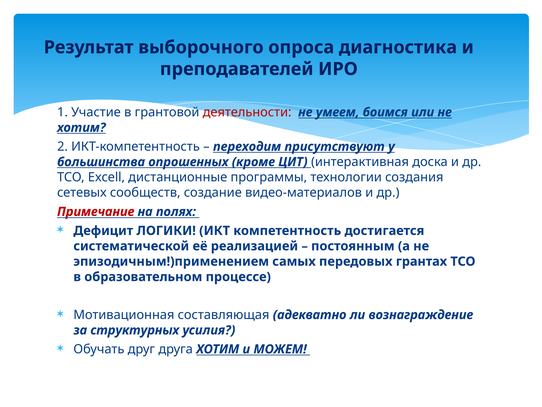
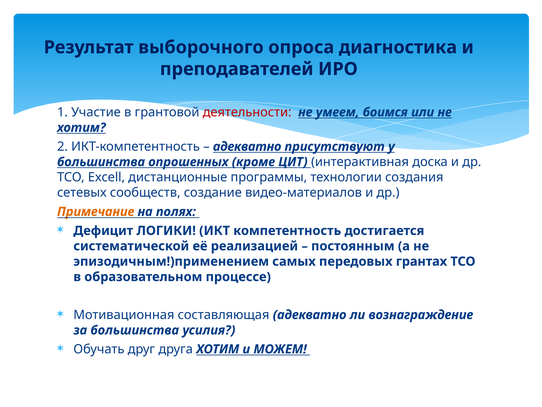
переходим: переходим -> адекватно (247, 146)
Примечание colour: red -> orange (96, 211)
за структурных: структурных -> большинства (135, 330)
